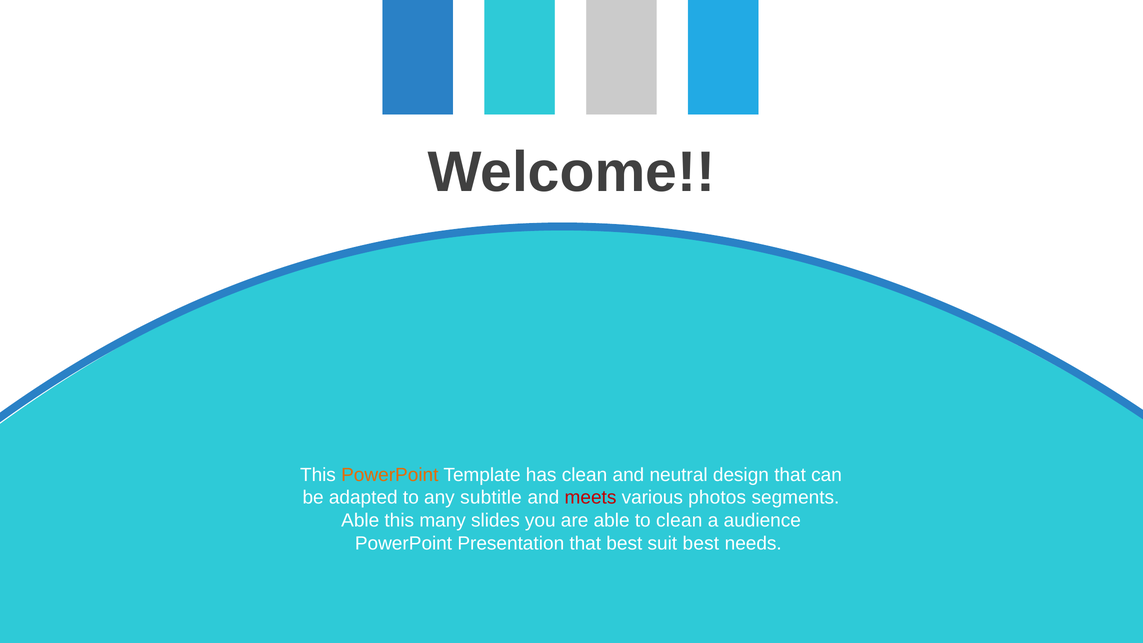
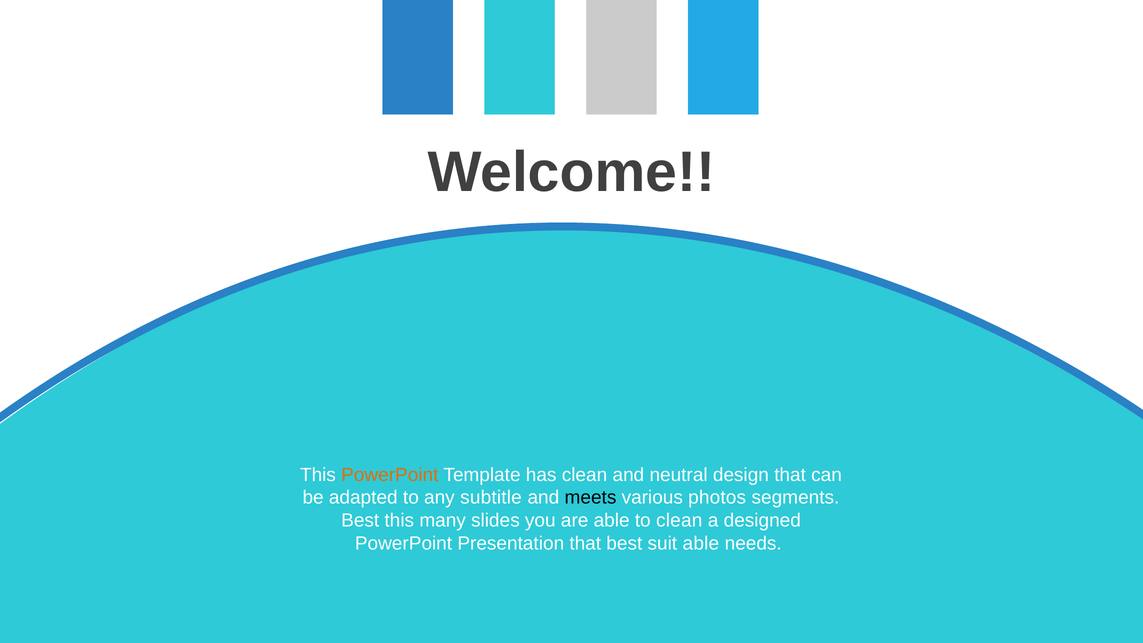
meets colour: red -> black (590, 498)
Able: Able -> Best (360, 521)
audience: audience -> designed (762, 521)
suit best: best -> able (701, 543)
